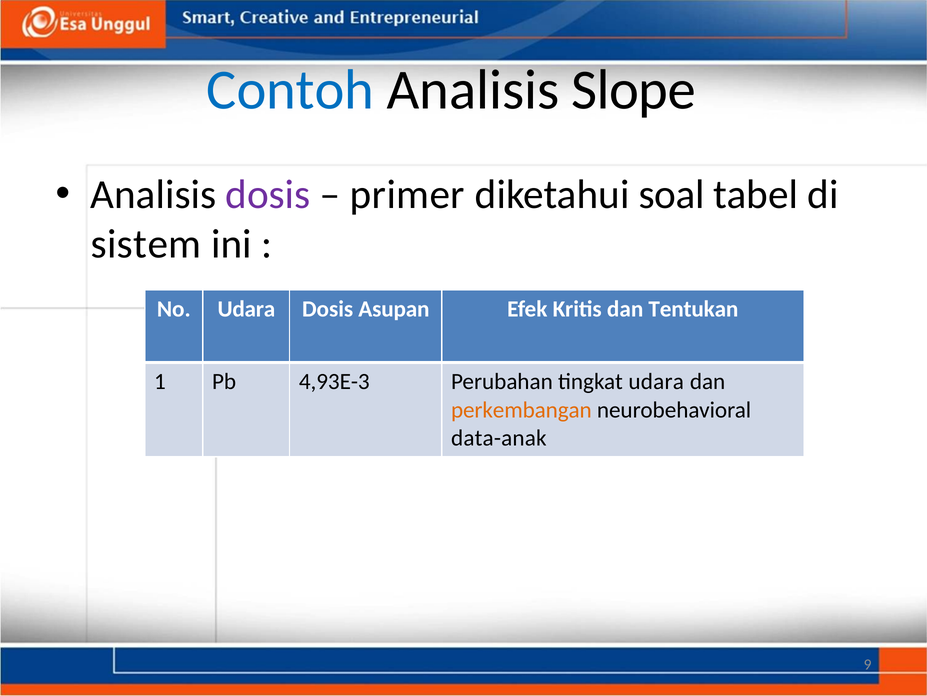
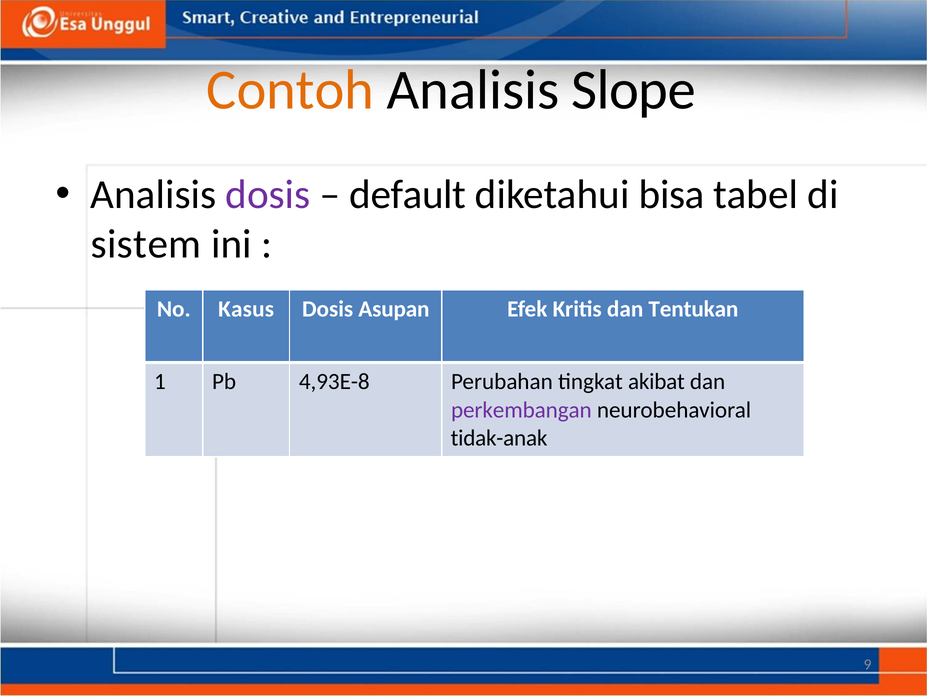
Contoh colour: blue -> orange (290, 90)
primer: primer -> default (408, 195)
soal: soal -> bisa (672, 195)
No Udara: Udara -> Kasus (246, 309)
4,93E-3: 4,93E-3 -> 4,93E-8 (334, 381)
tingkat udara: udara -> akibat (656, 381)
perkembangan colour: orange -> purple (521, 409)
data-anak: data-anak -> tidak-anak (499, 438)
